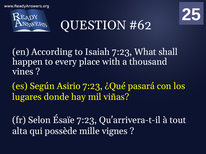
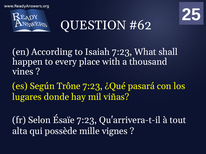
Asirio: Asirio -> Trône (69, 86)
